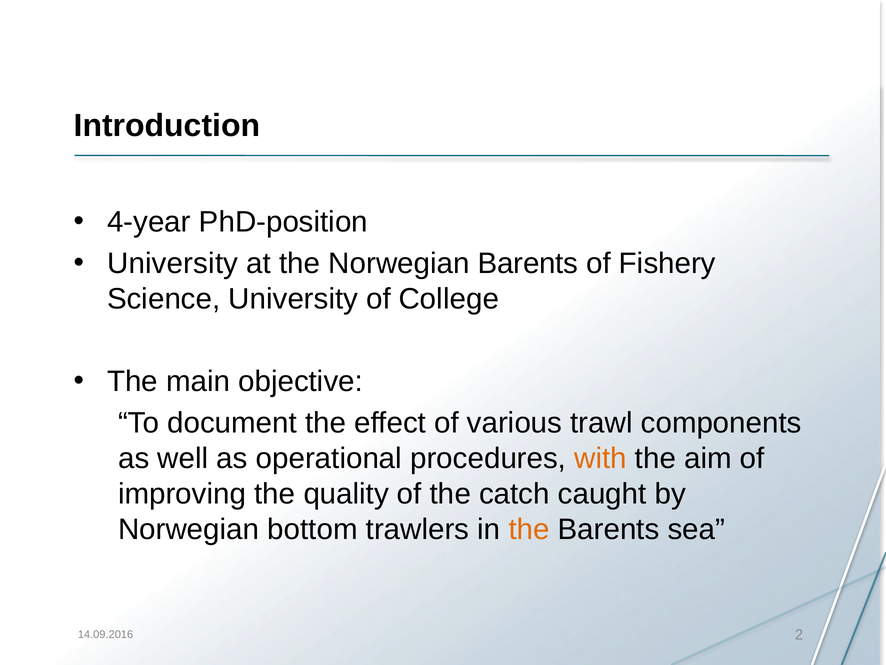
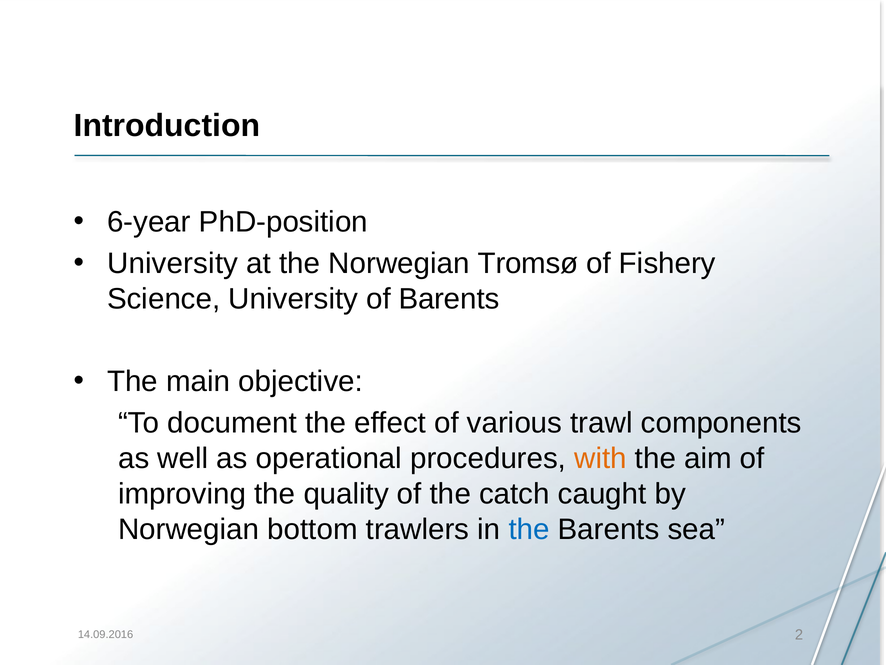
4-year: 4-year -> 6-year (149, 222)
Norwegian Barents: Barents -> Tromsø (528, 263)
of College: College -> Barents (449, 299)
the colour: orange -> blue (529, 529)
